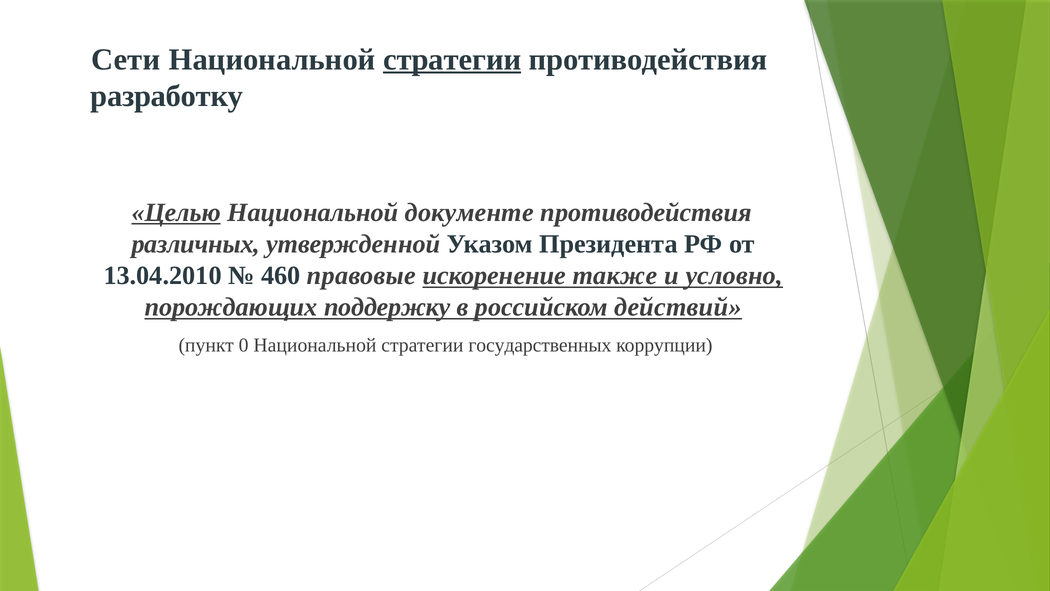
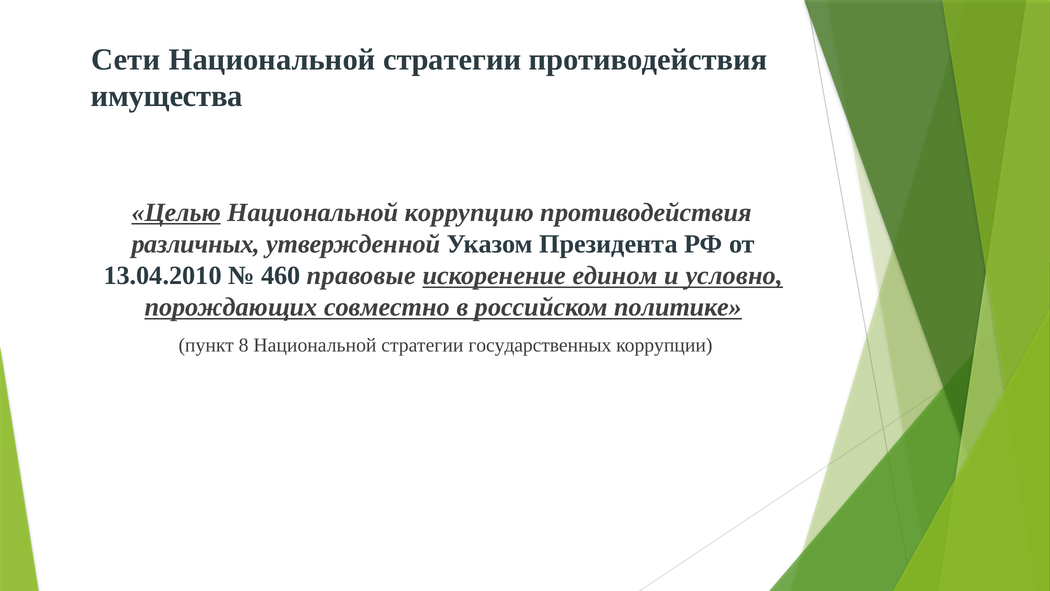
стратегии underline: present -> none (452, 59)
разработку: разработку -> имущества (167, 96)
документе: документе -> коррупцию (469, 212)
также: также -> едином (615, 275)
поддержку: поддержку -> совместно (387, 307)
действий: действий -> политике (678, 307)
0: 0 -> 8 (244, 345)
